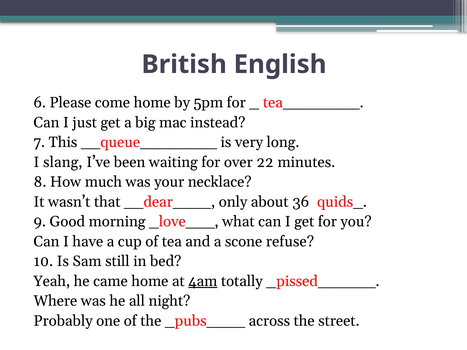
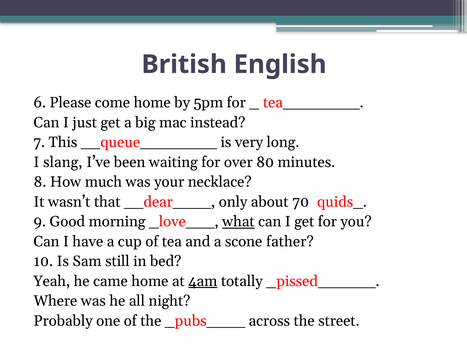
22: 22 -> 80 (265, 162)
36: 36 -> 70 (301, 202)
what underline: none -> present (238, 222)
refuse: refuse -> father (290, 242)
